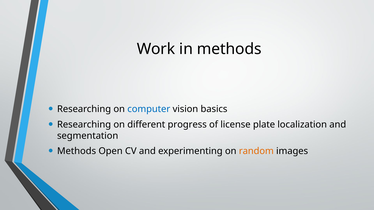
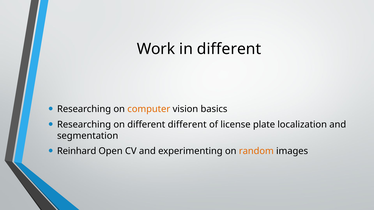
in methods: methods -> different (229, 49)
computer colour: blue -> orange (149, 109)
different progress: progress -> different (187, 125)
Methods: Methods -> Reinhard (77, 151)
